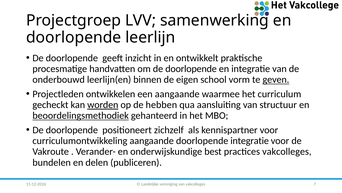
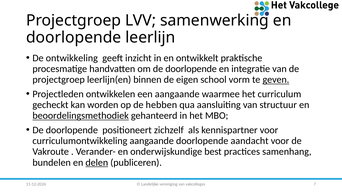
doorlopende: doorlopende -> ontwikkeling (72, 58)
onderbouwd: onderbouwd -> projectgroep (59, 79)
worden underline: present -> none (103, 104)
doorlopende integratie: integratie -> aandacht (250, 140)
practices vakcolleges: vakcolleges -> samenhang (287, 151)
delen underline: none -> present (97, 162)
